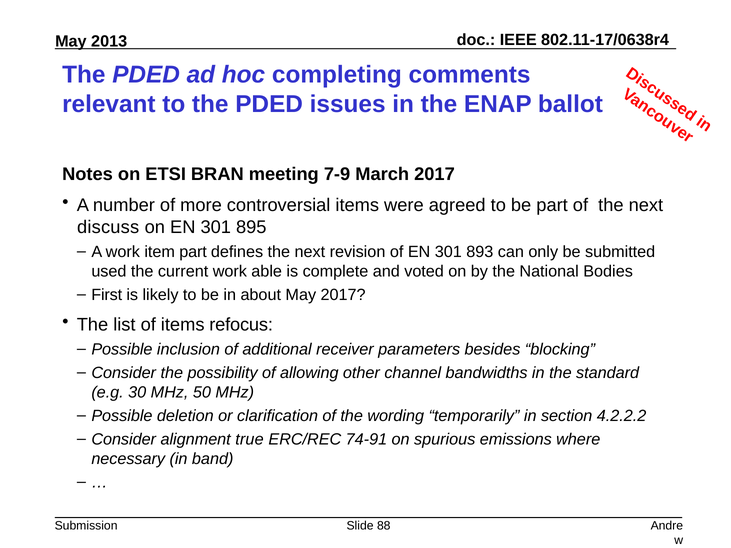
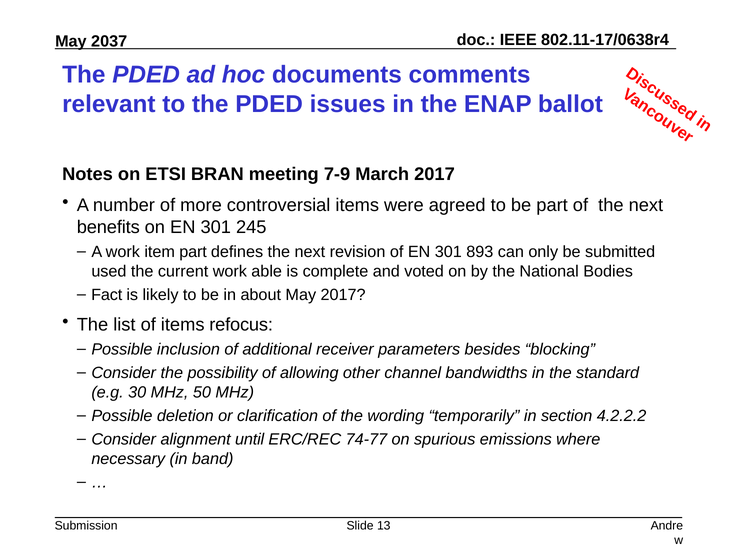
2013: 2013 -> 2037 (109, 42)
completing: completing -> documents (337, 75)
discuss: discuss -> benefits (108, 227)
895: 895 -> 245 (251, 227)
First: First -> Fact (107, 295)
true: true -> until (250, 440)
74-91: 74-91 -> 74-77 (366, 440)
88: 88 -> 13 (384, 526)
